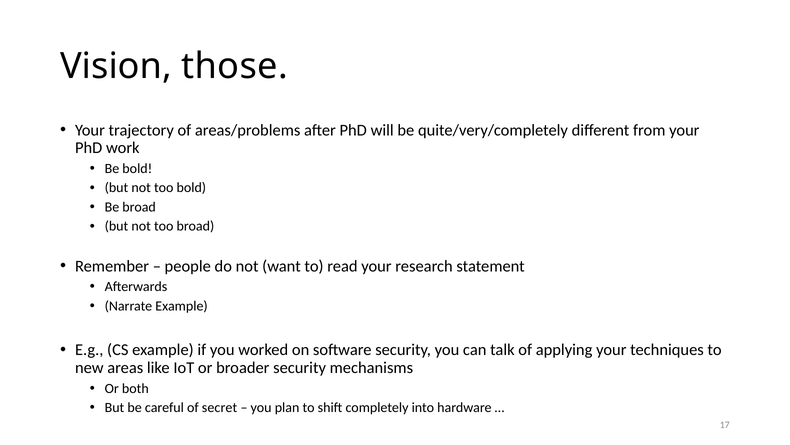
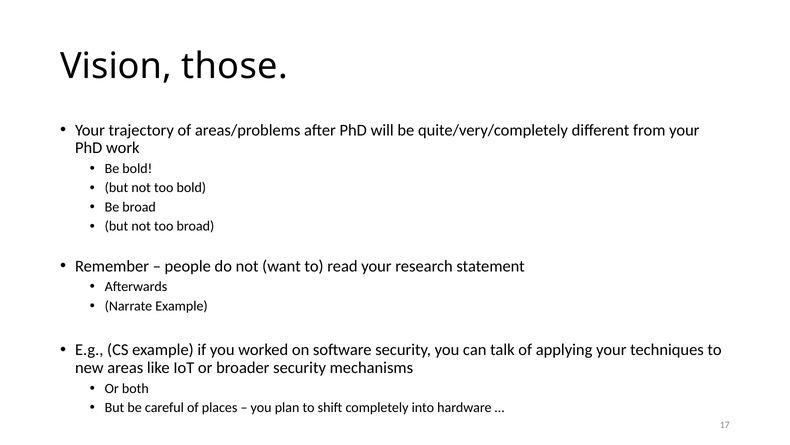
secret: secret -> places (220, 407)
